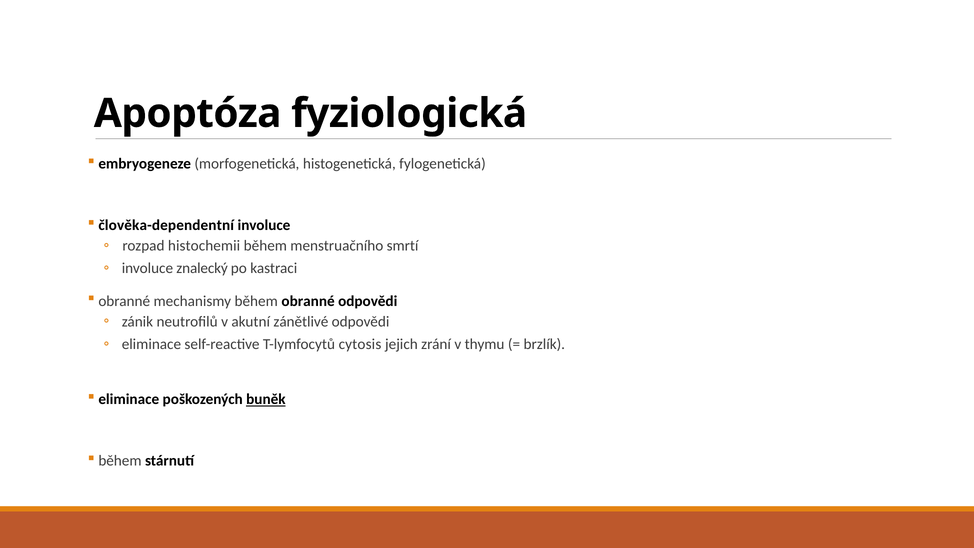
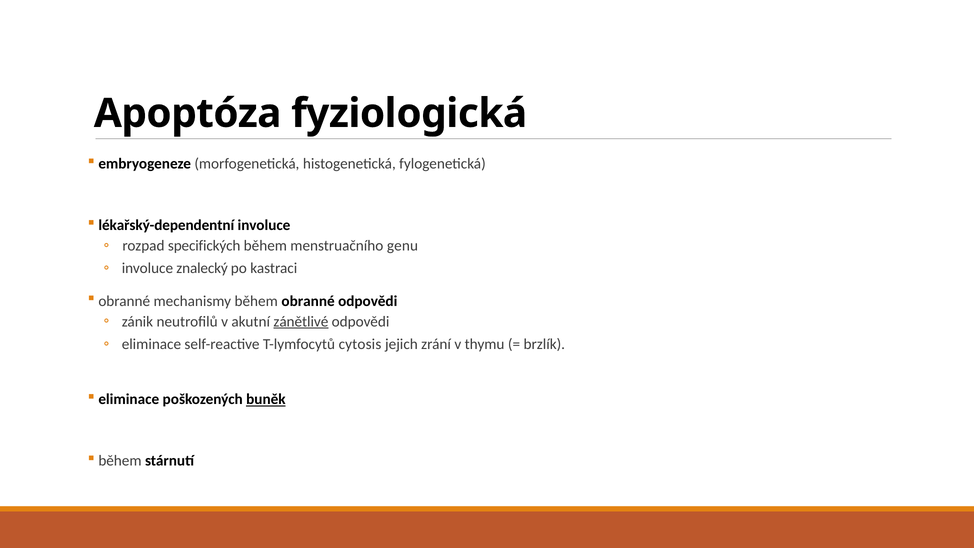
člověka-dependentní: člověka-dependentní -> lékařský-dependentní (166, 225)
histochemii: histochemii -> specifických (204, 246)
smrtí: smrtí -> genu (402, 246)
zánětlivé underline: none -> present (301, 321)
